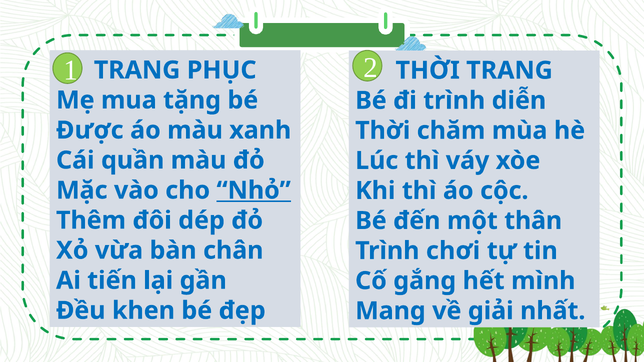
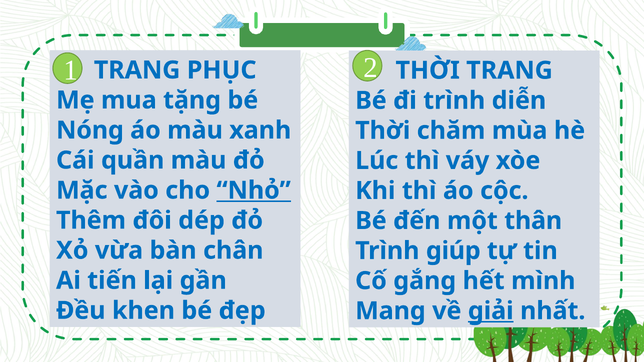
Được: Được -> Nóng (90, 130)
chơi: chơi -> giúp (453, 251)
giải underline: none -> present (491, 311)
